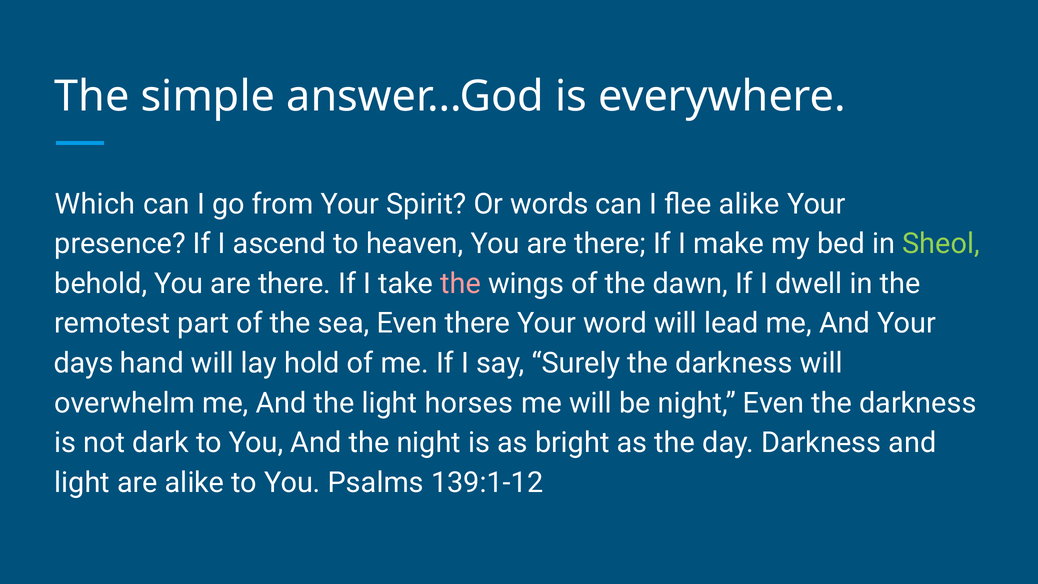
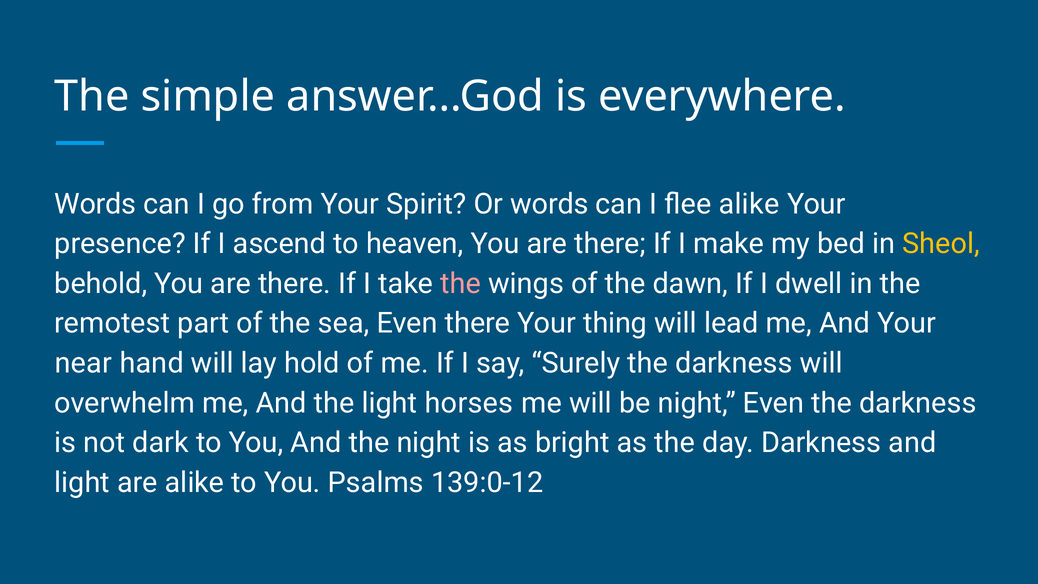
Which: Which -> Words (95, 204)
Sheol colour: light green -> yellow (941, 244)
word: word -> thing (615, 323)
days: days -> near (83, 363)
139:1-12: 139:1-12 -> 139:0-12 (487, 483)
